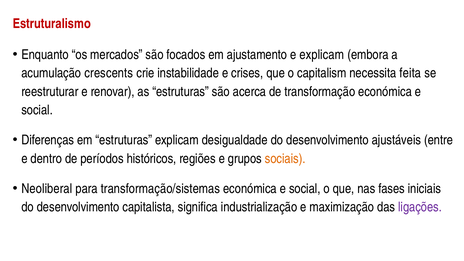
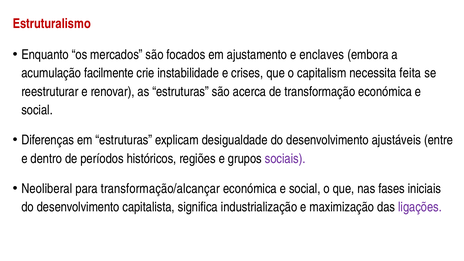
e explicam: explicam -> enclaves (322, 55)
crescents: crescents -> facilmente (109, 73)
sociais colour: orange -> purple (285, 159)
transformação/sistemas: transformação/sistemas -> transformação/alcançar (160, 189)
